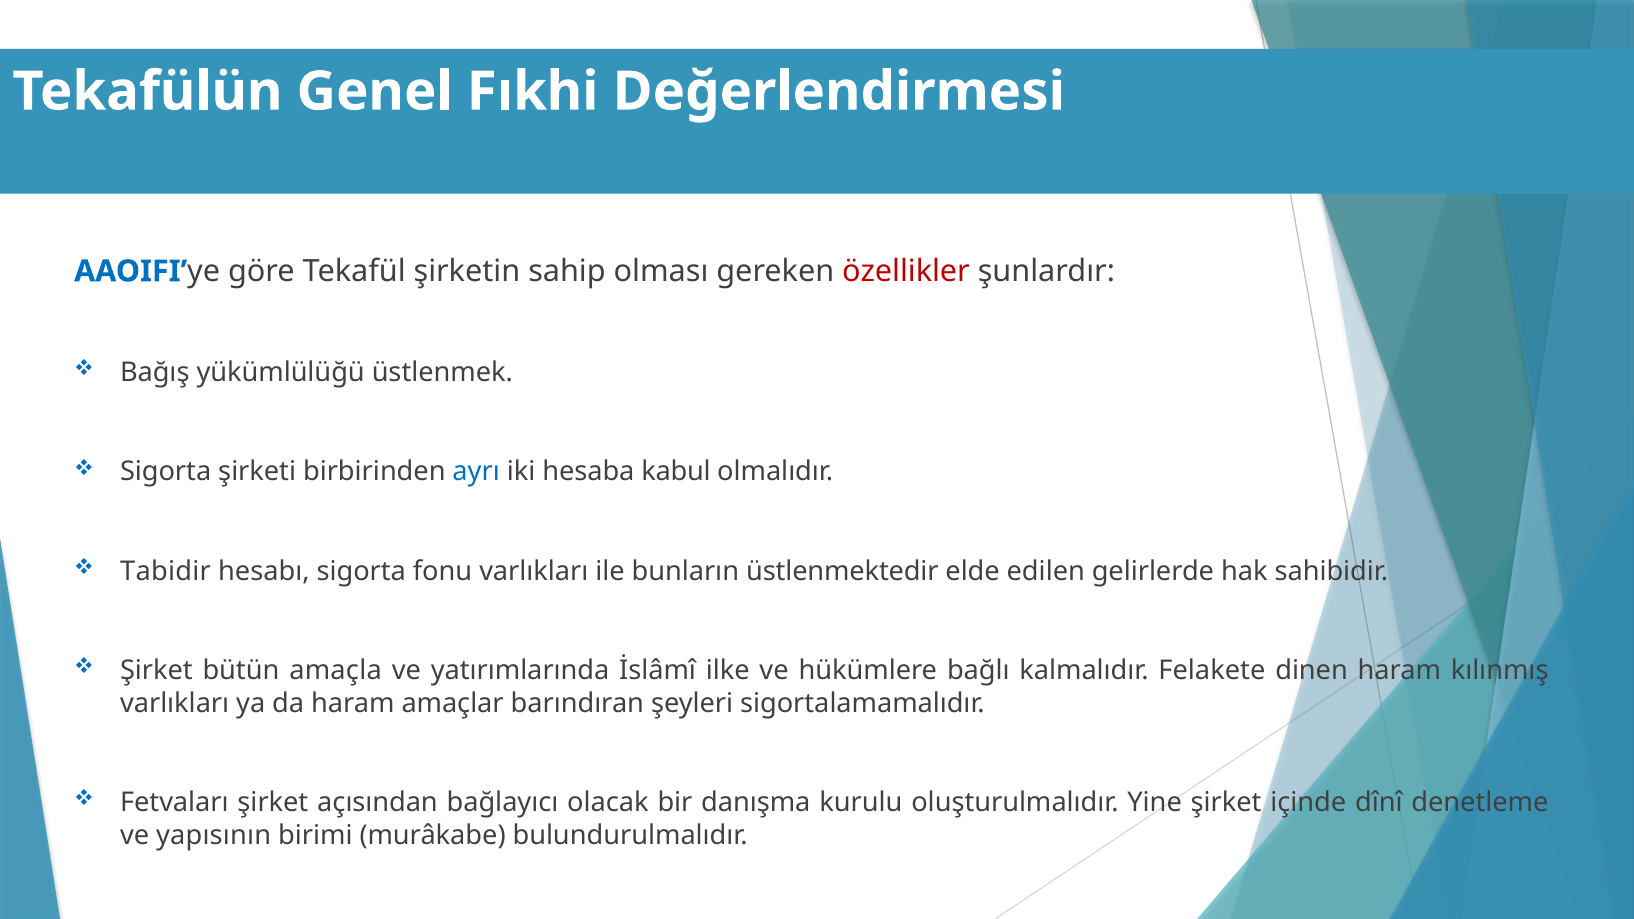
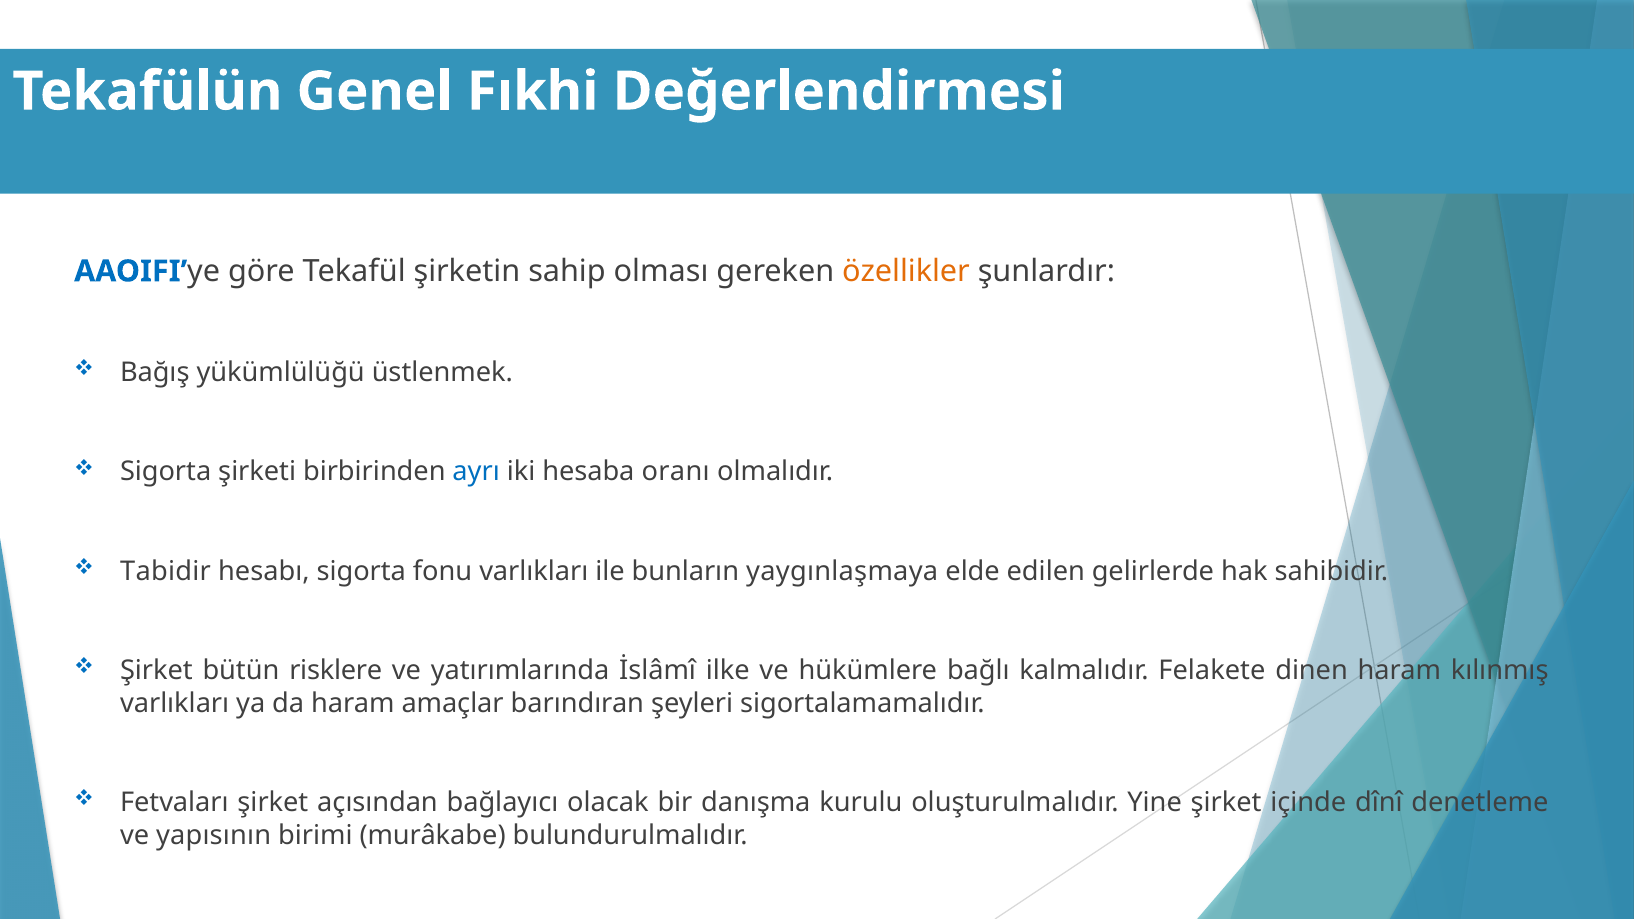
özellikler colour: red -> orange (906, 271)
kabul: kabul -> oranı (676, 472)
üstlenmektedir: üstlenmektedir -> yaygınlaşmaya (842, 571)
amaçla: amaçla -> risklere (336, 671)
